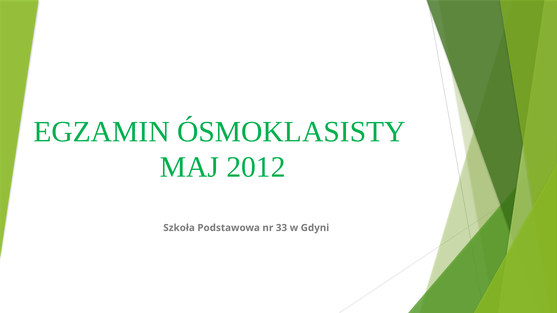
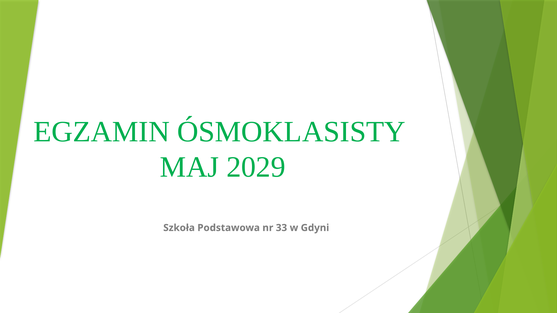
2012: 2012 -> 2029 (256, 167)
